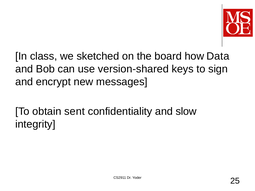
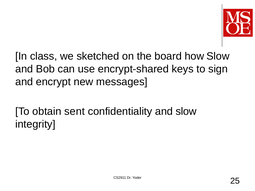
how Data: Data -> Slow (218, 56)
version-shared: version-shared -> encrypt-shared (133, 69)
